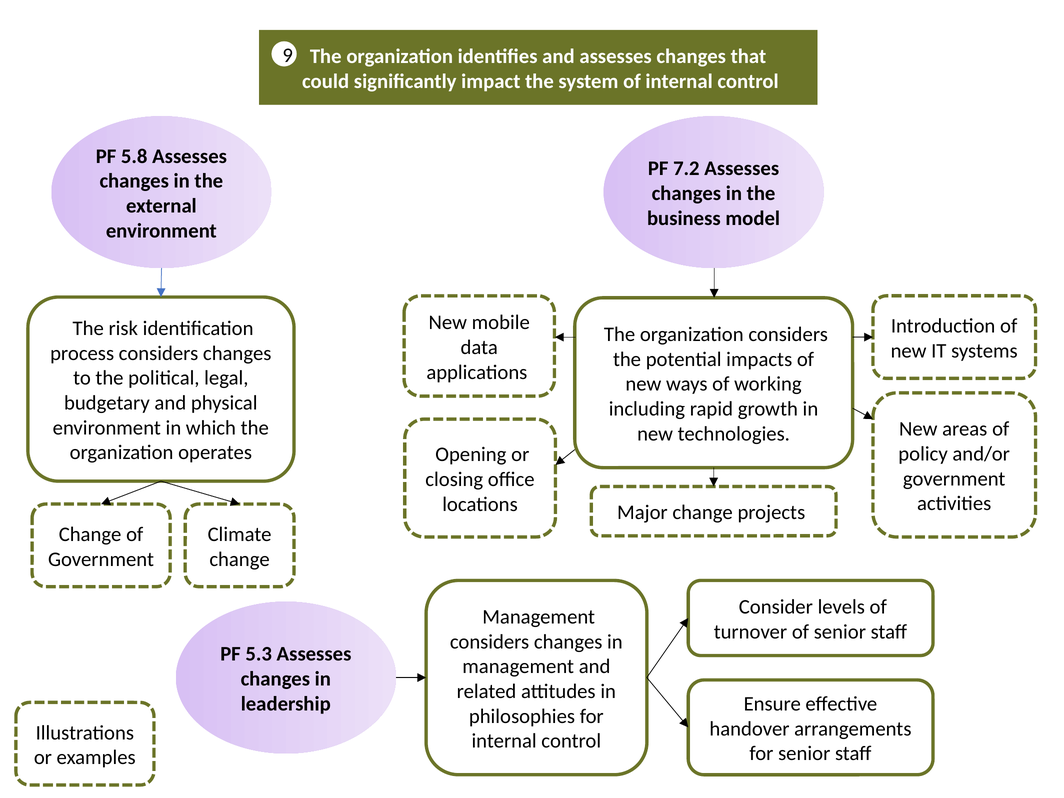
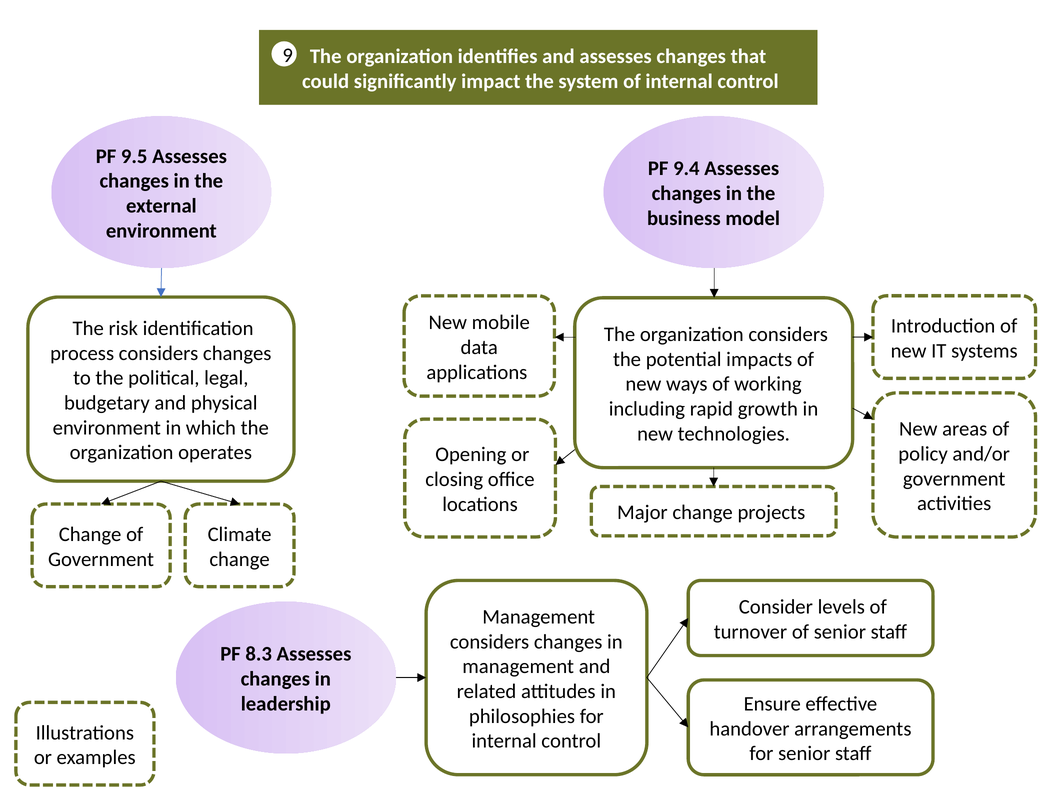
5.8: 5.8 -> 9.5 (134, 156)
7.2: 7.2 -> 9.4 (686, 169)
5.3: 5.3 -> 8.3 (259, 654)
